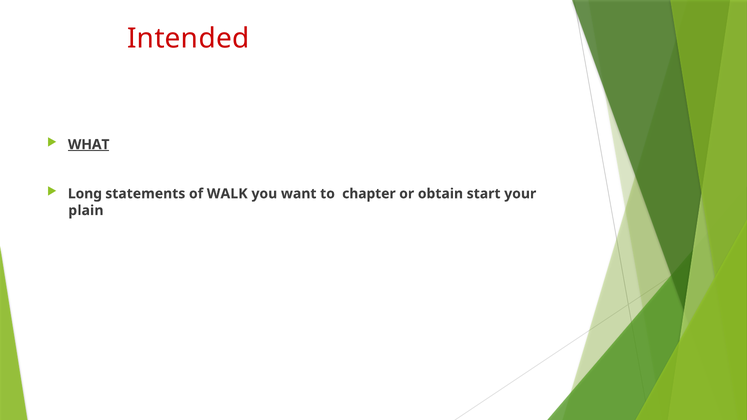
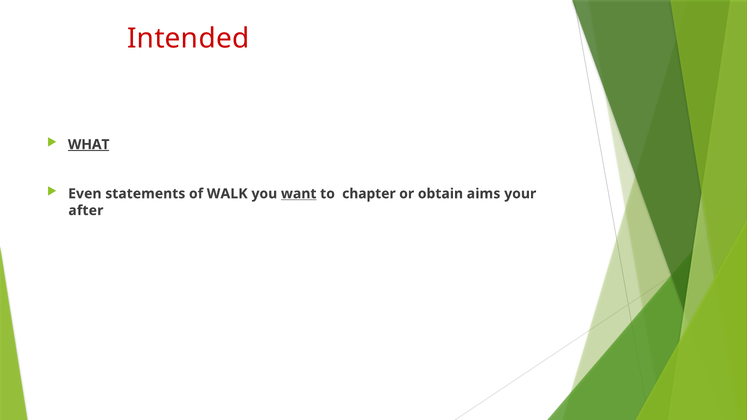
Long: Long -> Even (85, 194)
want underline: none -> present (299, 194)
start: start -> aims (484, 194)
plain: plain -> after (86, 211)
